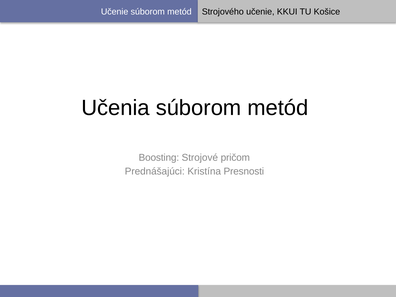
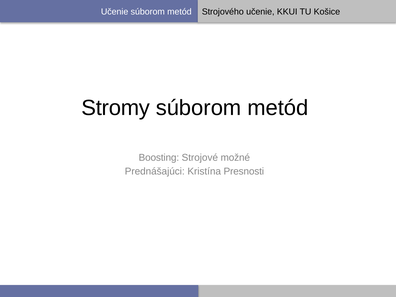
Učenia: Učenia -> Stromy (116, 108)
pričom: pričom -> možné (235, 158)
